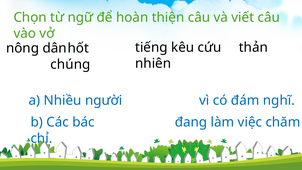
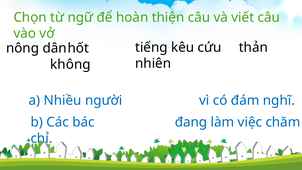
chúng: chúng -> không (70, 64)
